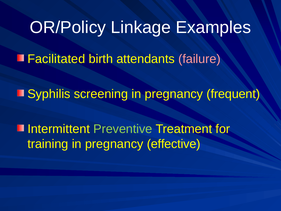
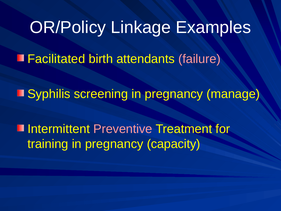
frequent: frequent -> manage (233, 94)
Preventive colour: light green -> pink (123, 129)
effective: effective -> capacity (174, 144)
